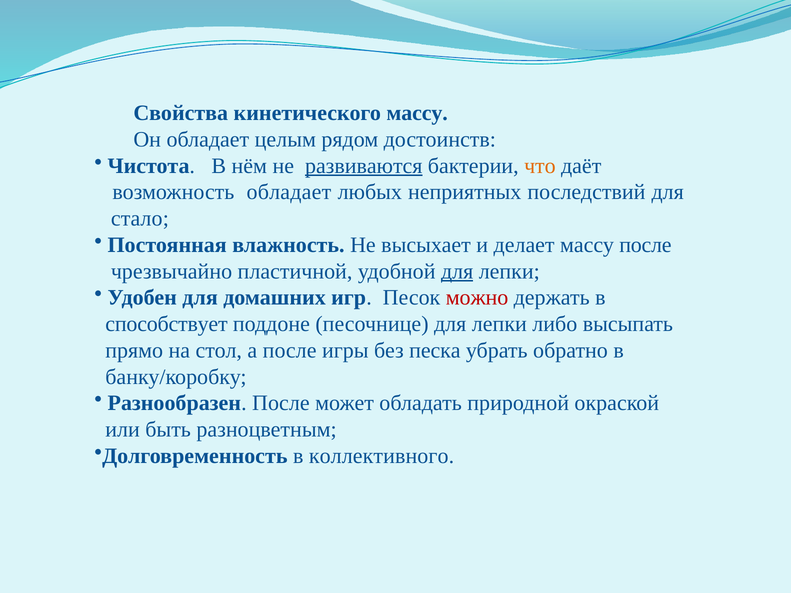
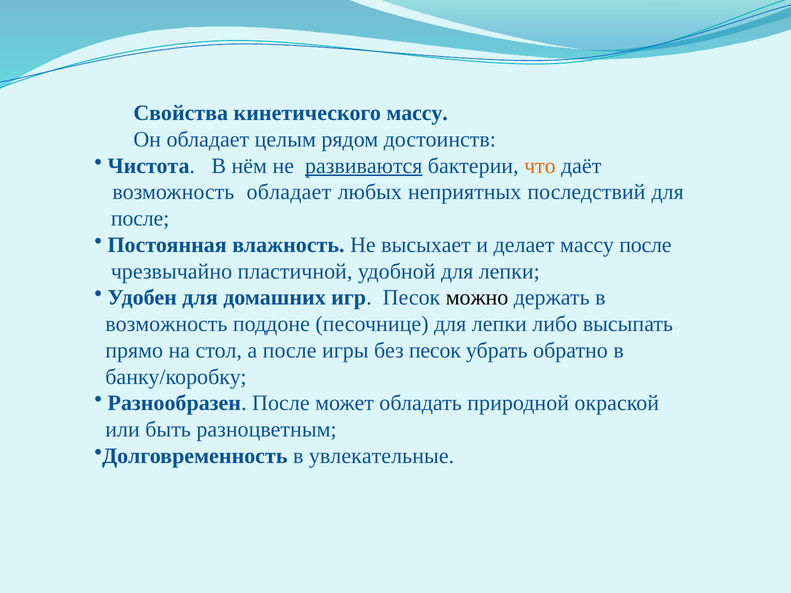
стало: стало -> после (140, 219)
для underline: present -> none (457, 271)
можно colour: red -> black (477, 298)
способствует: способствует -> возможность (166, 324)
без песка: песка -> песок (435, 351)
коллективного: коллективного -> увлекательные (382, 456)
